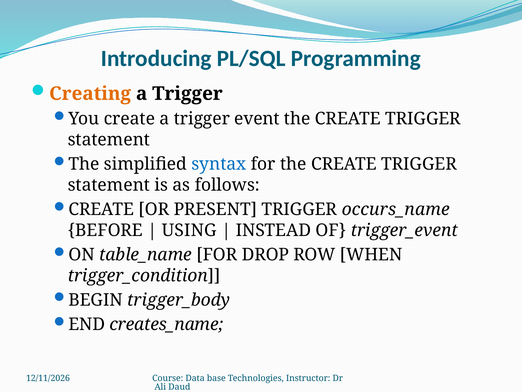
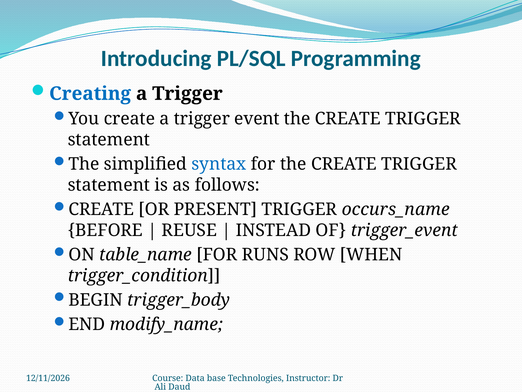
Creating colour: orange -> blue (90, 94)
USING: USING -> REUSE (189, 230)
DROP: DROP -> RUNS (265, 254)
creates_name: creates_name -> modify_name (166, 324)
